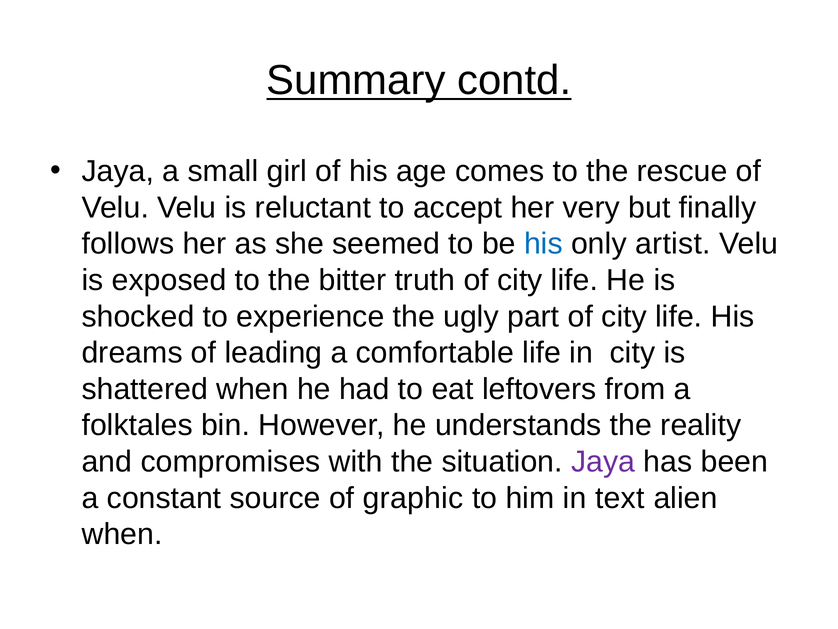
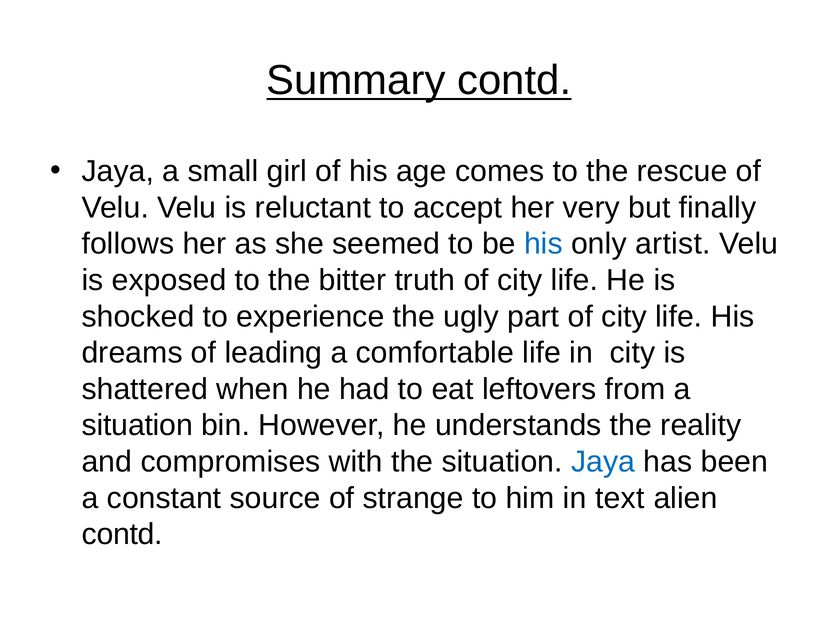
folktales: folktales -> situation (137, 425)
Jaya colour: purple -> blue (603, 461)
graphic: graphic -> strange (413, 498)
when: when -> contd (122, 534)
